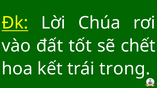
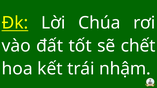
trong: trong -> nhậm (125, 69)
